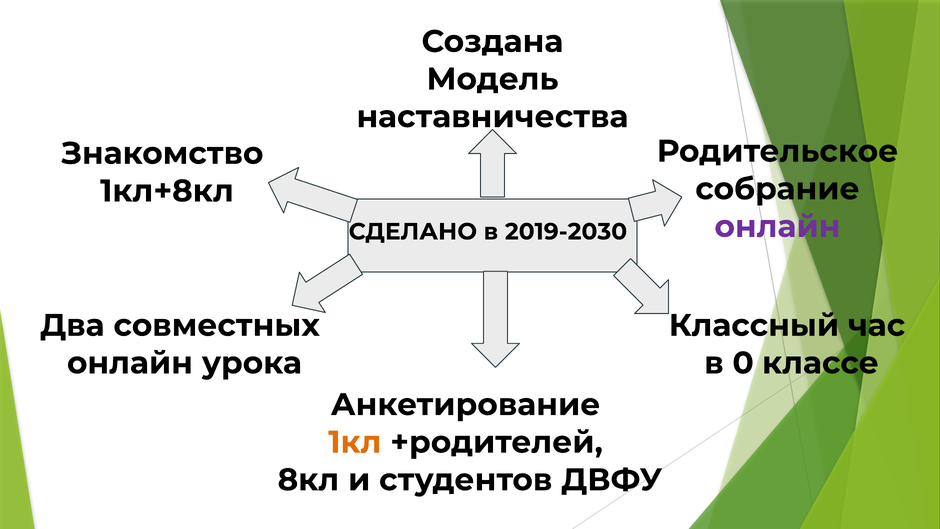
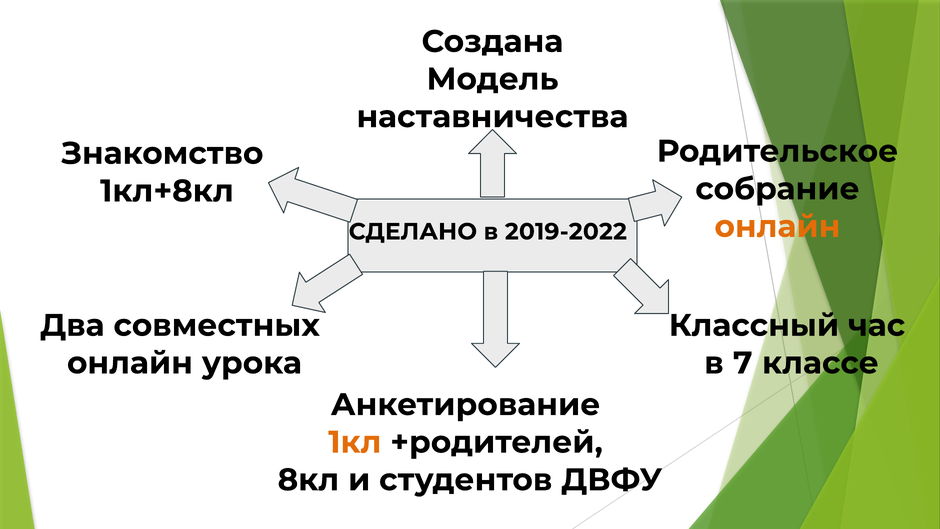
онлайн colour: purple -> orange (777, 226)
2019-2030: 2019-2030 -> 2019-2022 (566, 232)
0: 0 -> 7 (743, 363)
